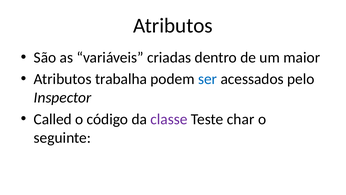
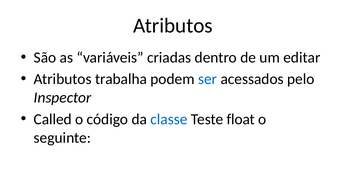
maior: maior -> editar (302, 57)
classe colour: purple -> blue (169, 119)
char: char -> float (241, 119)
